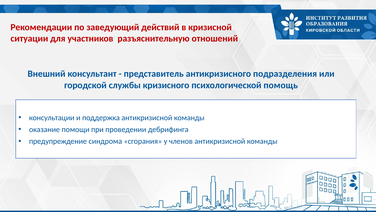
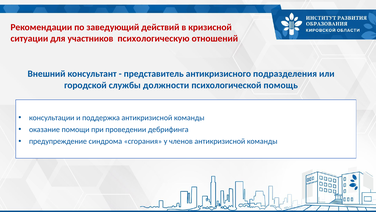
разъяснительную: разъяснительную -> психологическую (154, 39)
кризисного: кризисного -> должности (166, 85)
